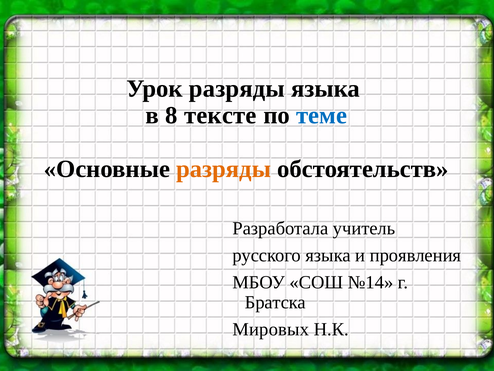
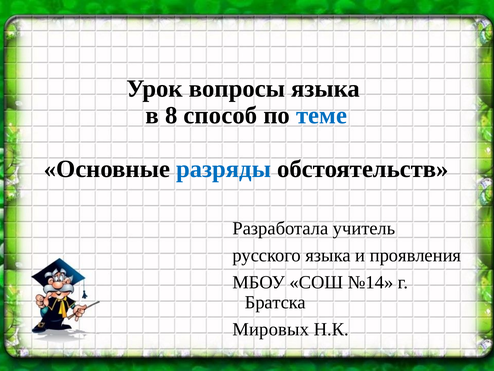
Урок разряды: разряды -> вопросы (237, 89)
тексте: тексте -> способ (220, 115)
разряды colour: orange -> blue (224, 169)
